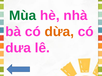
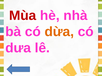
Mùa colour: green -> red (23, 16)
